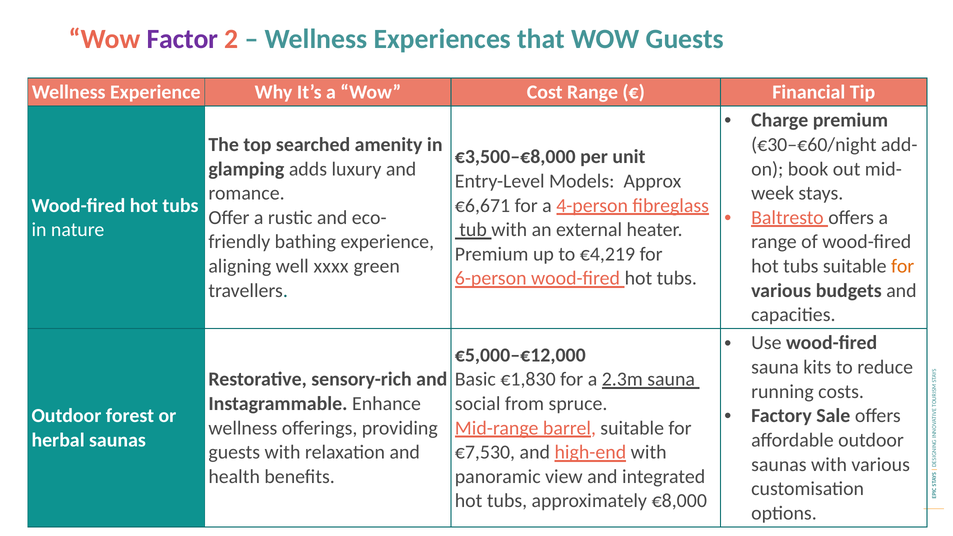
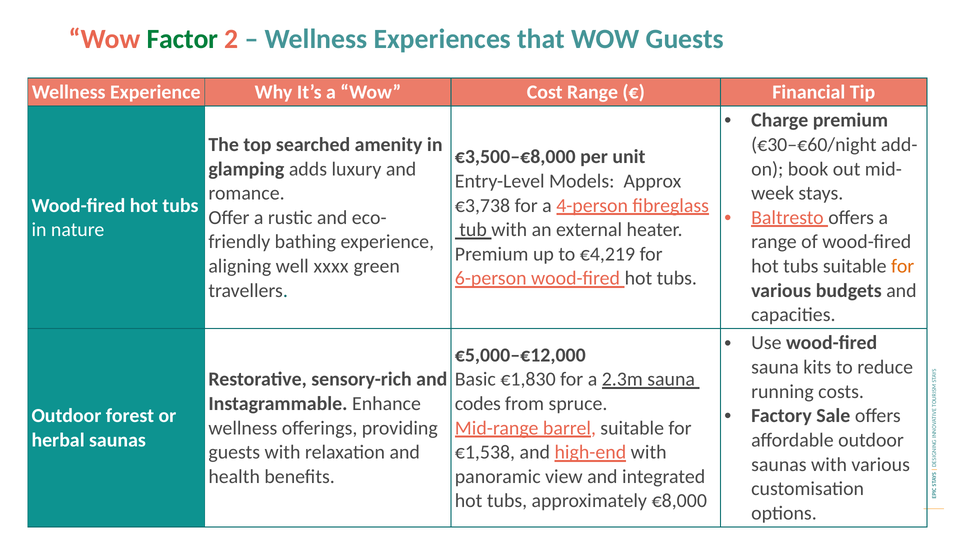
Factor colour: purple -> green (182, 39)
€6,671: €6,671 -> €3,738 (483, 205)
social: social -> codes (478, 404)
€7,530: €7,530 -> €1,538 (485, 452)
